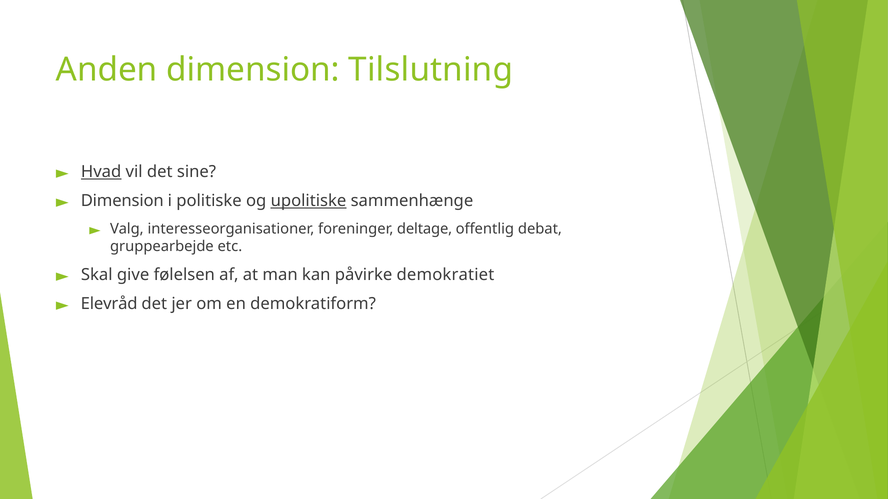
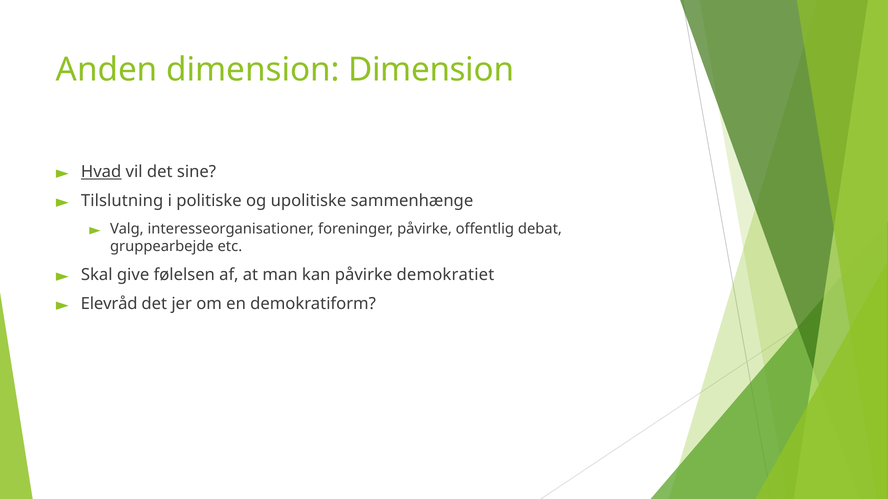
dimension Tilslutning: Tilslutning -> Dimension (431, 70)
Dimension: Dimension -> Tilslutning (122, 201)
upolitiske underline: present -> none (308, 201)
foreninger deltage: deltage -> påvirke (425, 229)
